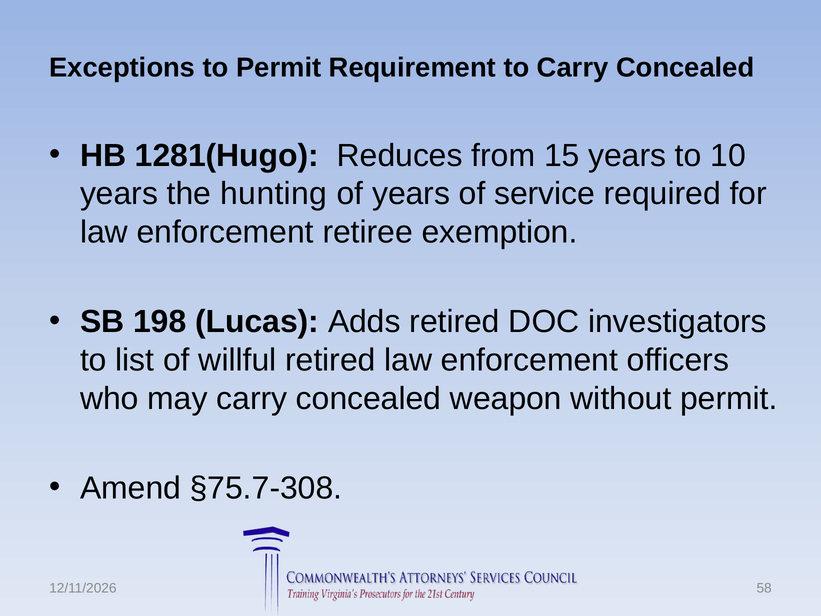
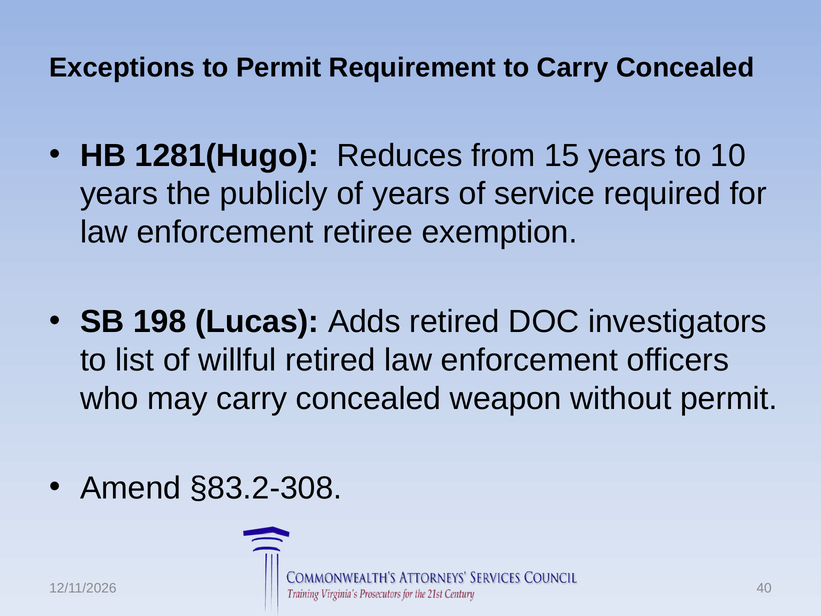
hunting: hunting -> publicly (274, 194)
§75.7-308: §75.7-308 -> §83.2-308 (266, 488)
58: 58 -> 40 (764, 588)
